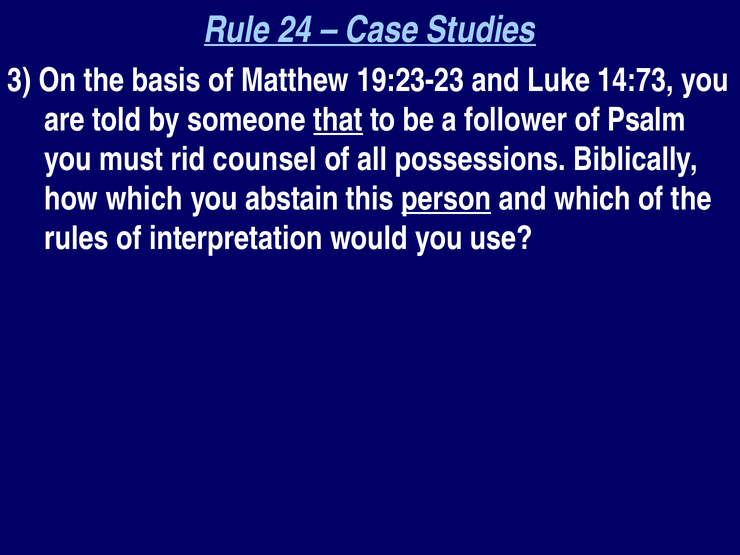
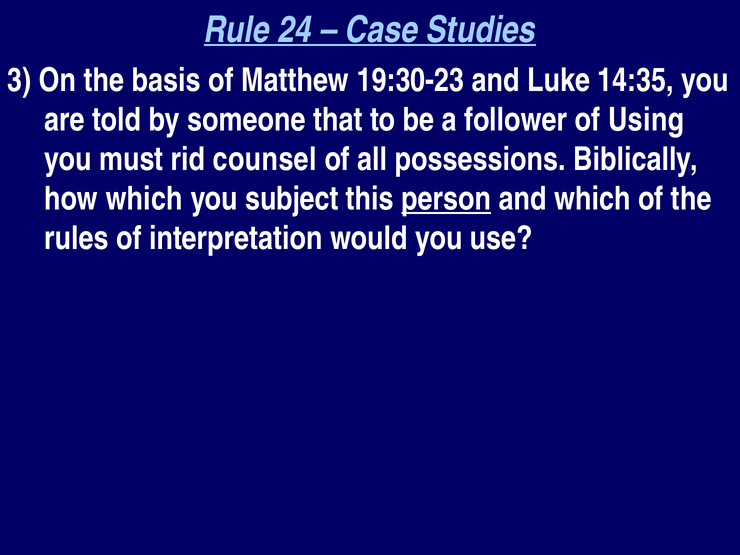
19:23-23: 19:23-23 -> 19:30-23 (410, 81)
14:73: 14:73 -> 14:35 (636, 81)
that underline: present -> none (338, 120)
Psalm: Psalm -> Using (646, 120)
abstain: abstain -> subject (292, 199)
